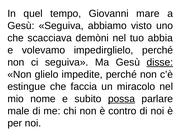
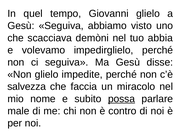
Giovanni mare: mare -> glielo (148, 14)
disse underline: present -> none (160, 62)
estingue: estingue -> salvezza (27, 86)
